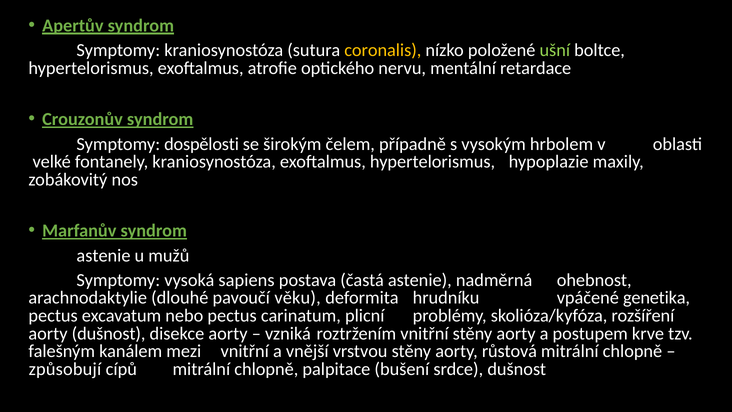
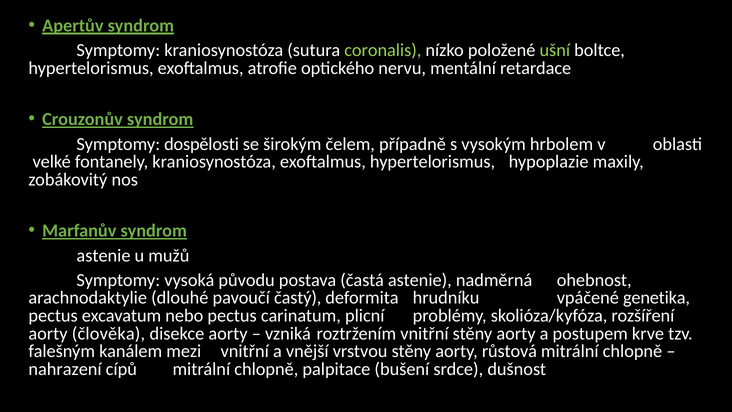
coronalis colour: yellow -> light green (383, 50)
sapiens: sapiens -> původu (247, 280)
věku: věku -> častý (298, 298)
aorty dušnost: dušnost -> člověka (108, 333)
způsobují: způsobují -> nahrazení (65, 369)
